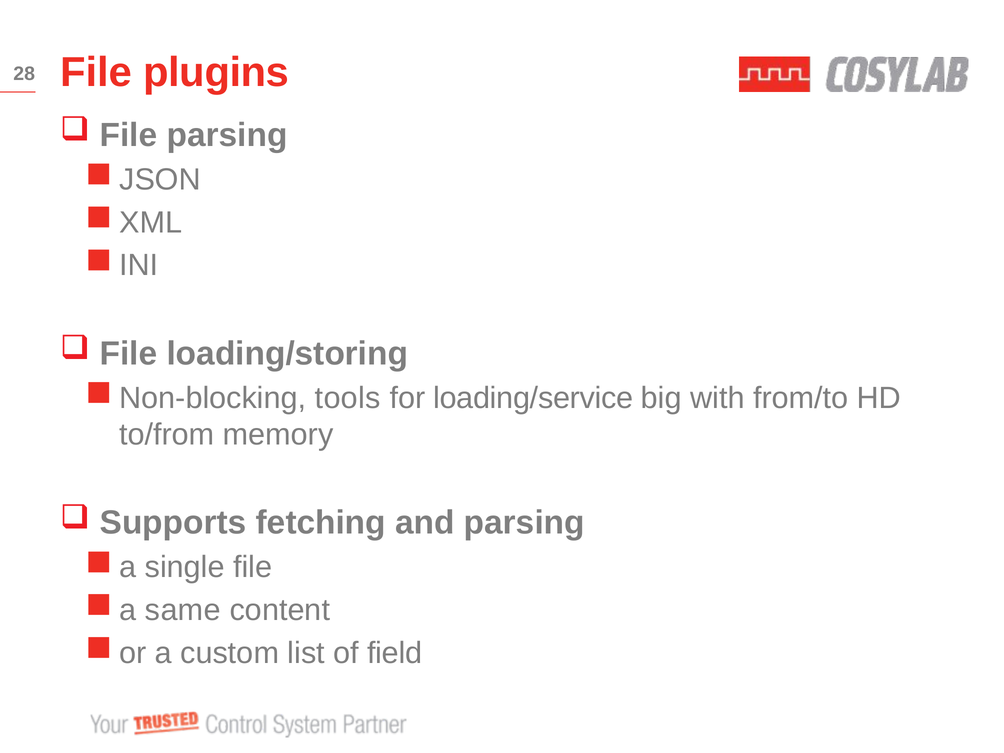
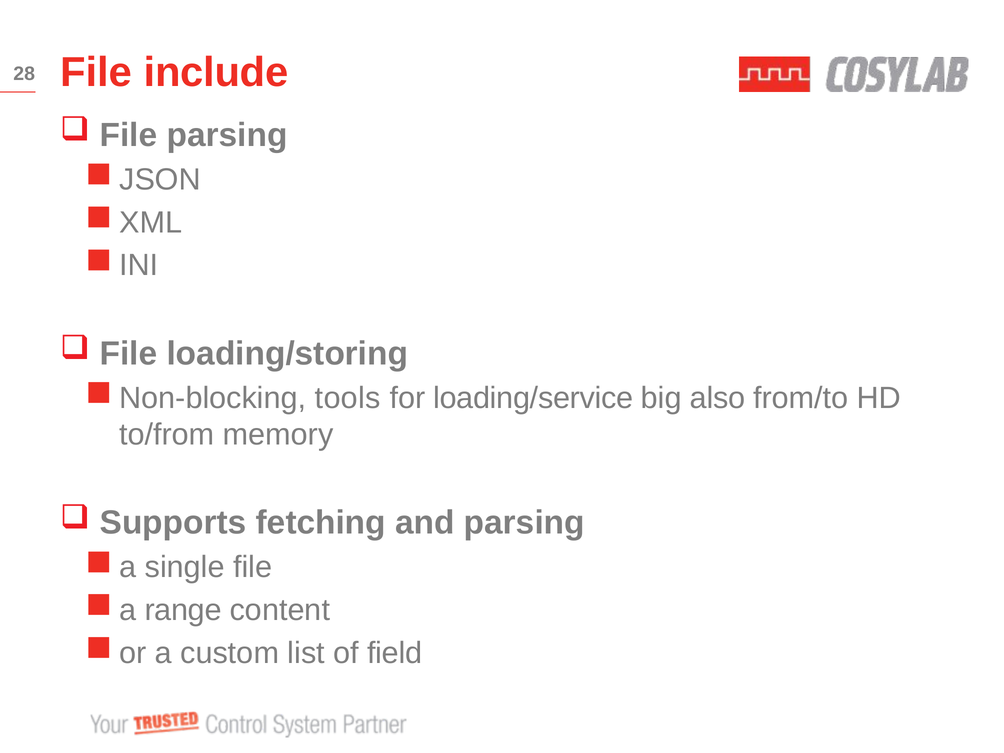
plugins: plugins -> include (216, 72)
with: with -> also (718, 398)
same: same -> range (183, 610)
